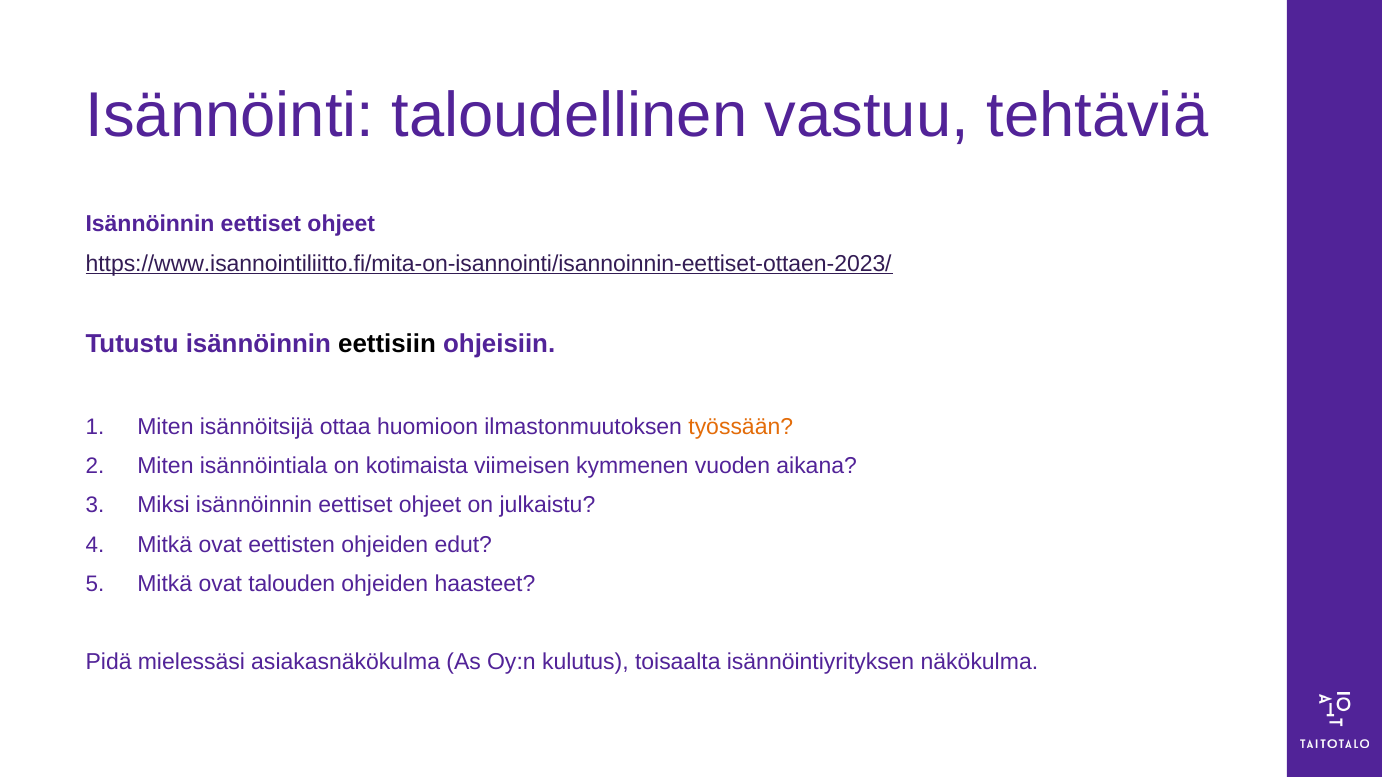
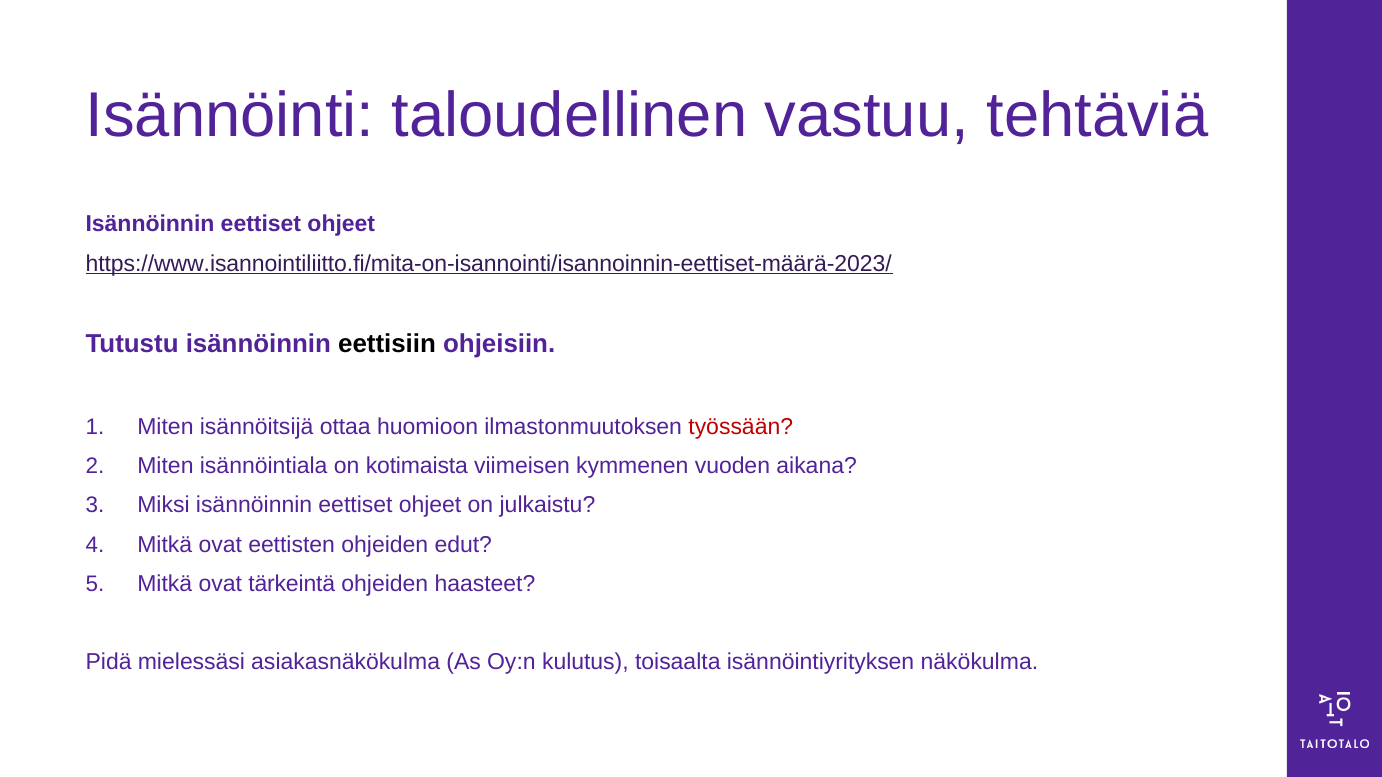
https://www.isannointiliitto.fi/mita-on-isannointi/isannoinnin-eettiset-ottaen-2023/: https://www.isannointiliitto.fi/mita-on-isannointi/isannoinnin-eettiset-ottaen-2023/ -> https://www.isannointiliitto.fi/mita-on-isannointi/isannoinnin-eettiset-määrä-2023/ (489, 264)
työssään colour: orange -> red (741, 427)
talouden: talouden -> tärkeintä (292, 584)
